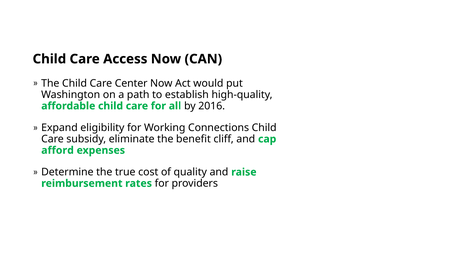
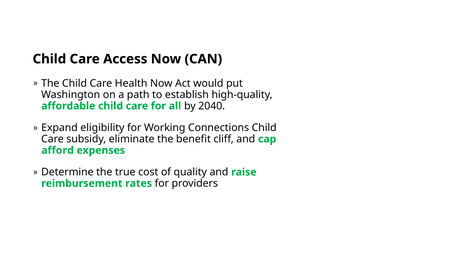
Center: Center -> Health (131, 83)
2016: 2016 -> 2040 (212, 106)
